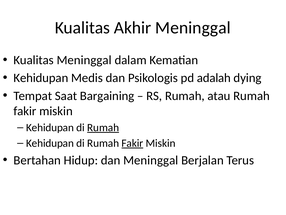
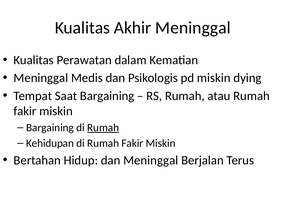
Kualitas Meninggal: Meninggal -> Perawatan (84, 60)
Kehidupan: Kehidupan -> Meninggal (41, 78)
pd adalah: adalah -> miskin (214, 78)
Kehidupan: Kehidupan -> Bargaining (50, 127)
Fakir underline: present -> none (132, 143)
